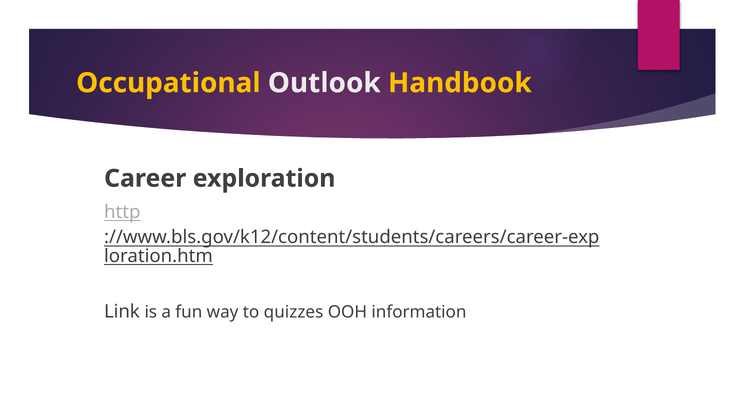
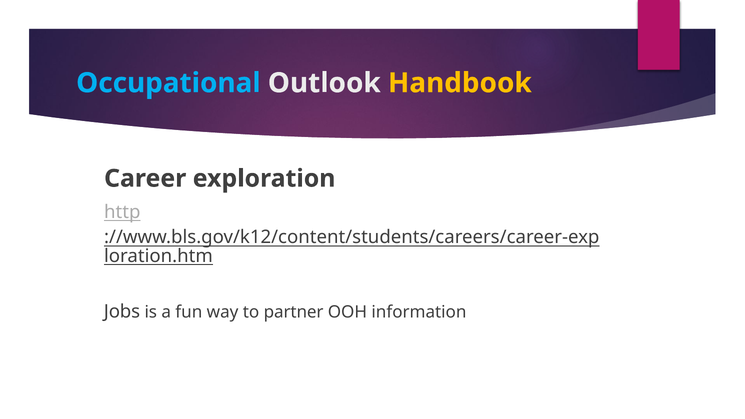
Occupational colour: yellow -> light blue (168, 83)
Link: Link -> Jobs (122, 312)
quizzes: quizzes -> partner (294, 312)
